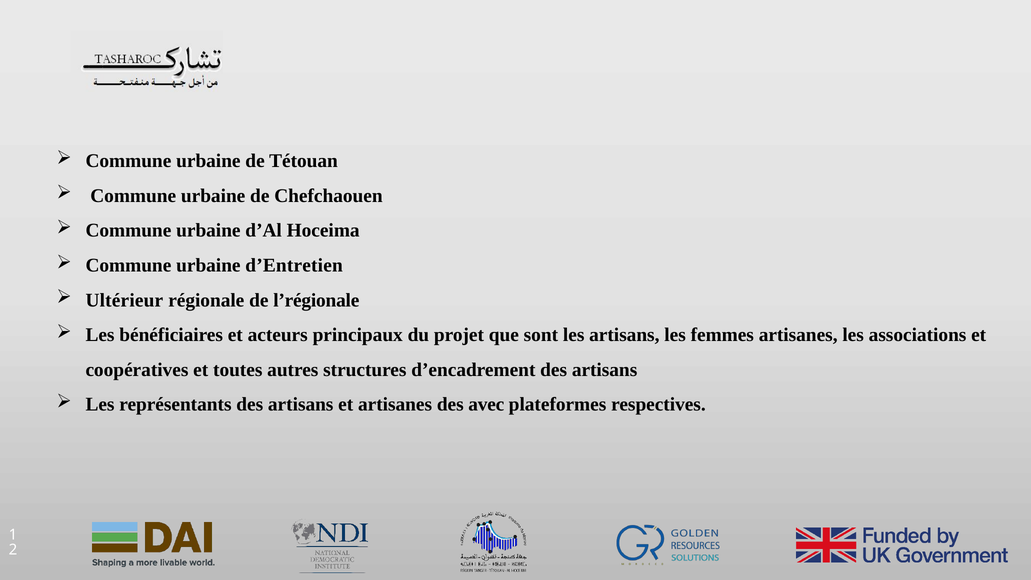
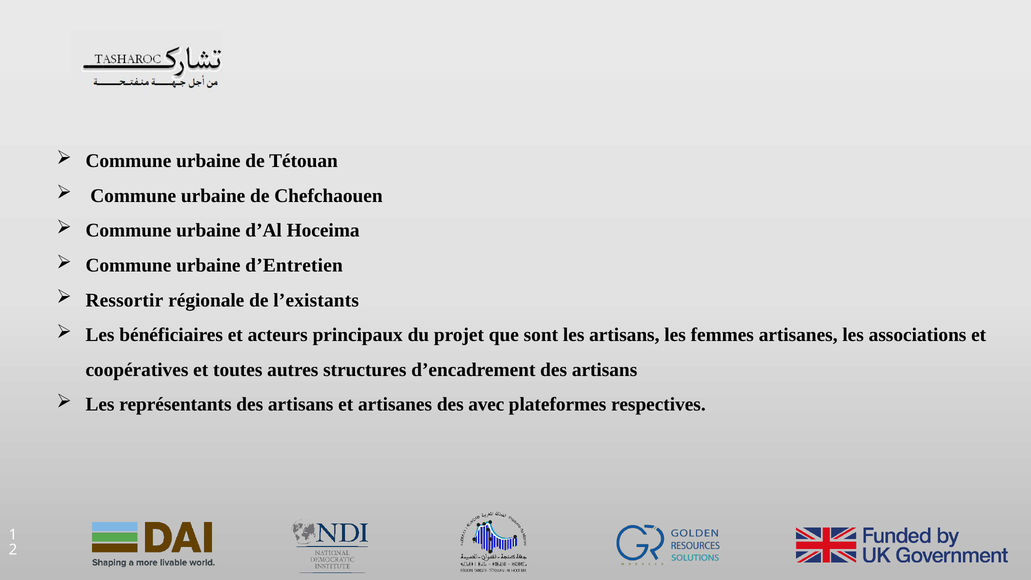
Ultérieur: Ultérieur -> Ressortir (124, 300)
l’régionale: l’régionale -> l’existants (316, 300)
